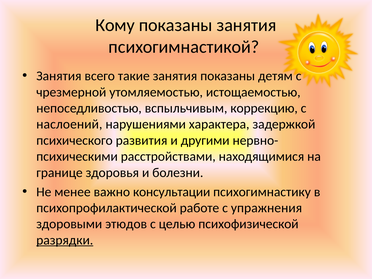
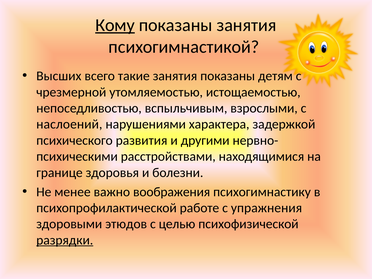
Кому underline: none -> present (115, 25)
Занятия: Занятия -> Высших (59, 76)
коррекцию: коррекцию -> взрослыми (264, 108)
консультации: консультации -> воображения (172, 192)
